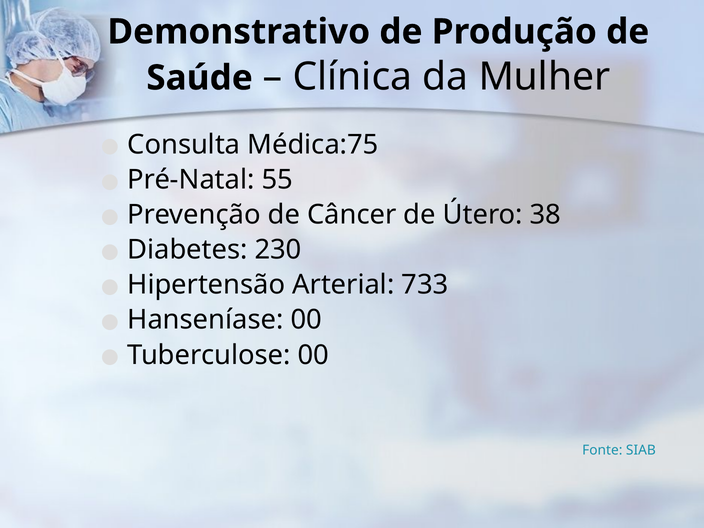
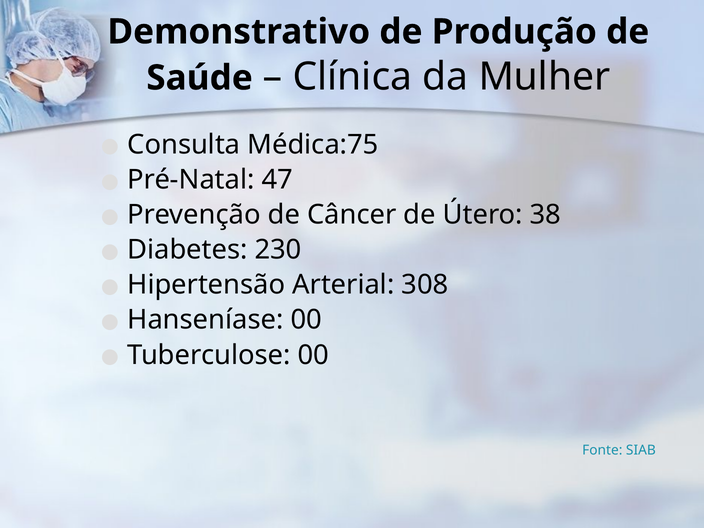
55: 55 -> 47 (277, 180)
733: 733 -> 308 (425, 285)
